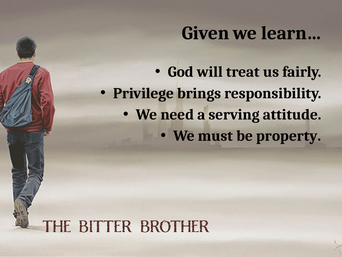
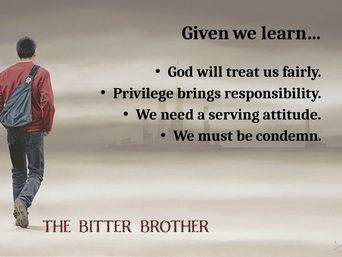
property: property -> condemn (289, 136)
